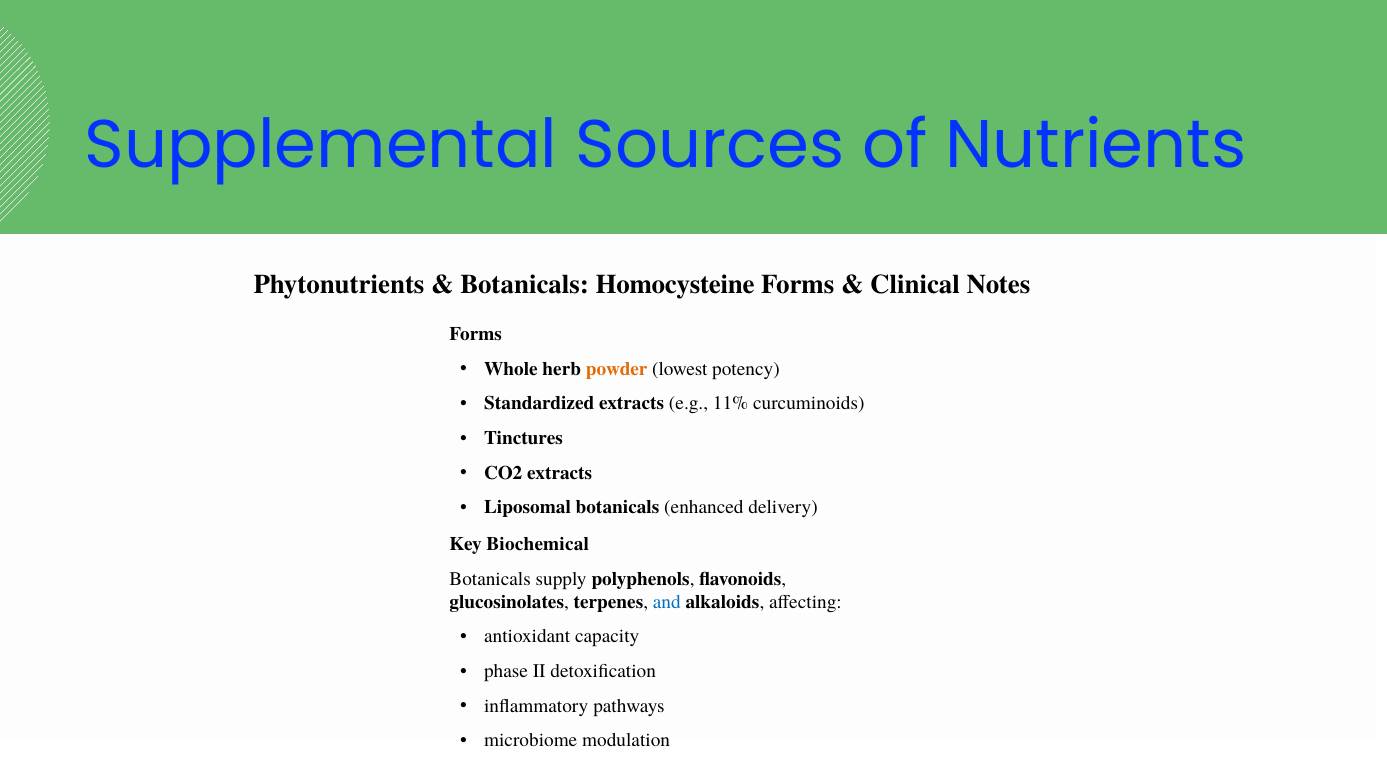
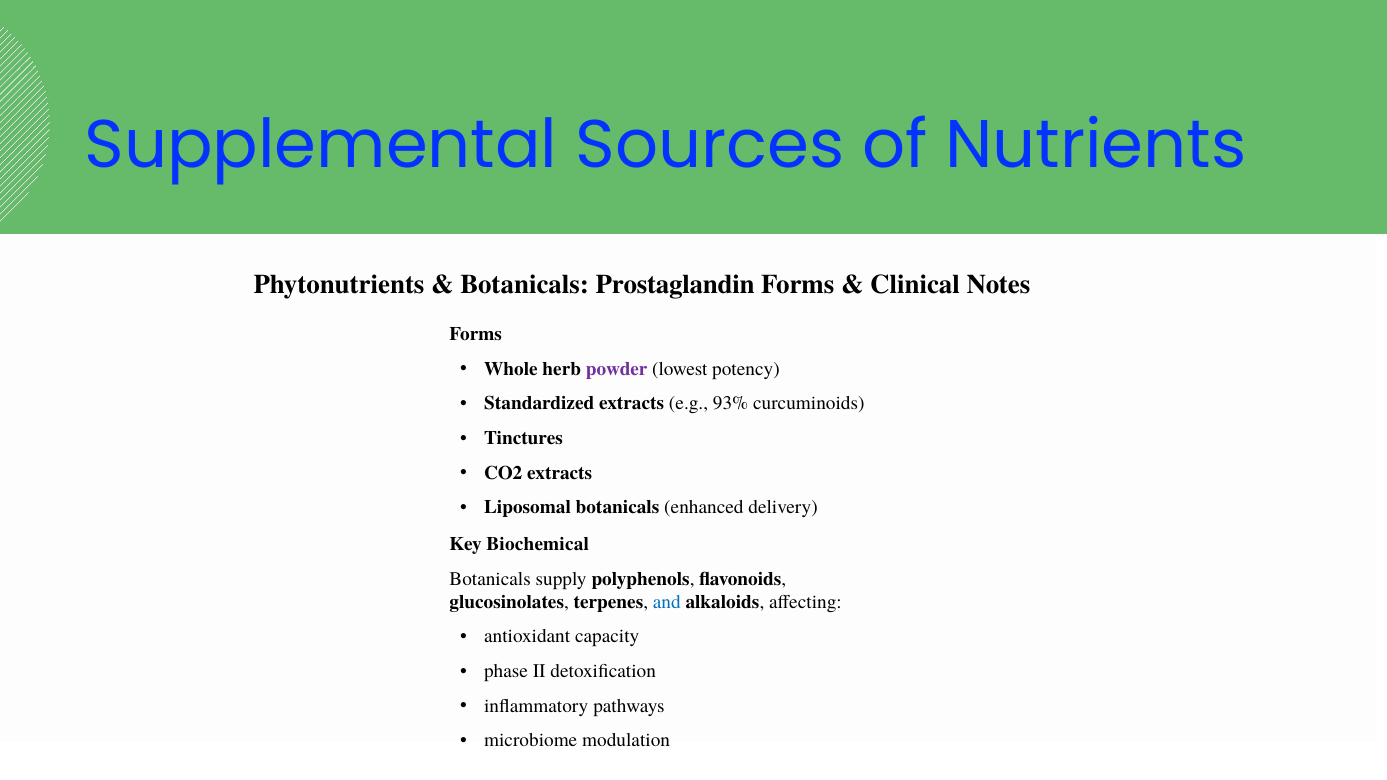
Homocysteine: Homocysteine -> Prostaglandin (675, 285)
powder colour: orange -> purple (617, 369)
11%: 11% -> 93% (731, 404)
